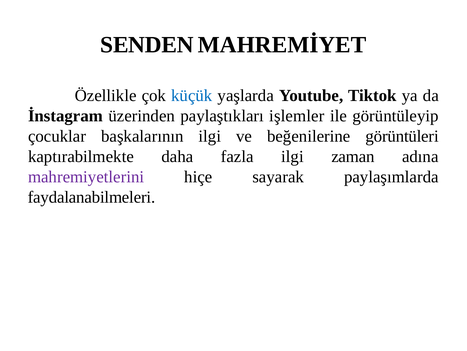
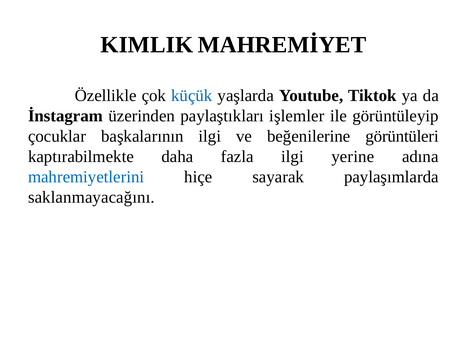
SENDEN: SENDEN -> KIMLIK (147, 45)
zaman: zaman -> yerine (353, 156)
mahremiyetlerini colour: purple -> blue (86, 177)
faydalanabilmeleri: faydalanabilmeleri -> saklanmayacağını (91, 197)
